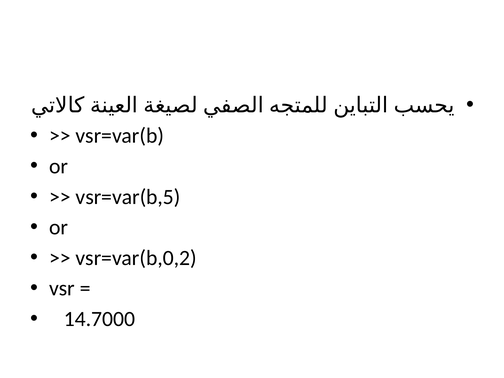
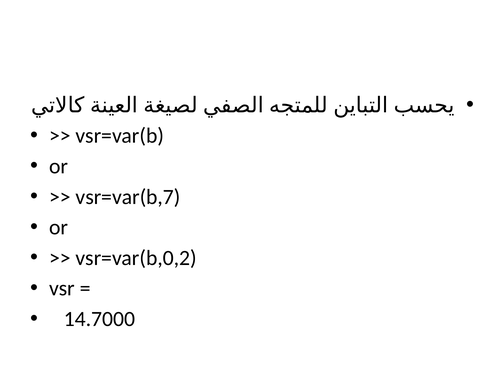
vsr=var(b,5: vsr=var(b,5 -> vsr=var(b,7 (128, 197)
